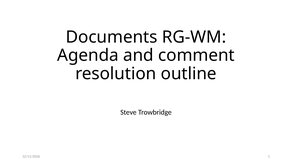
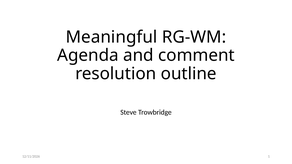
Documents: Documents -> Meaningful (112, 37)
